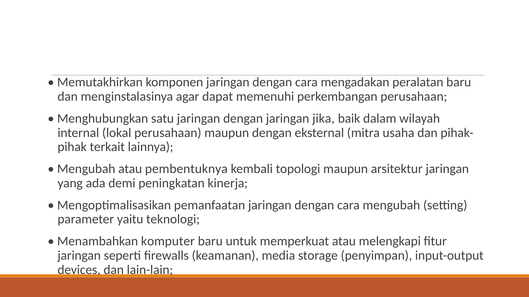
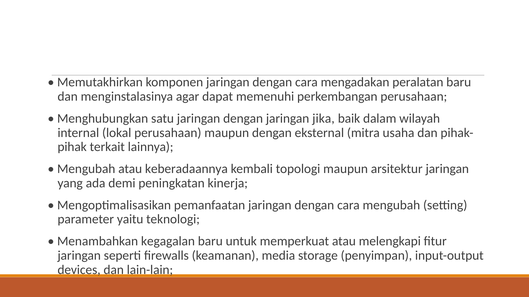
pembentuknya: pembentuknya -> keberadaannya (186, 169)
komputer: komputer -> kegagalan (168, 242)
